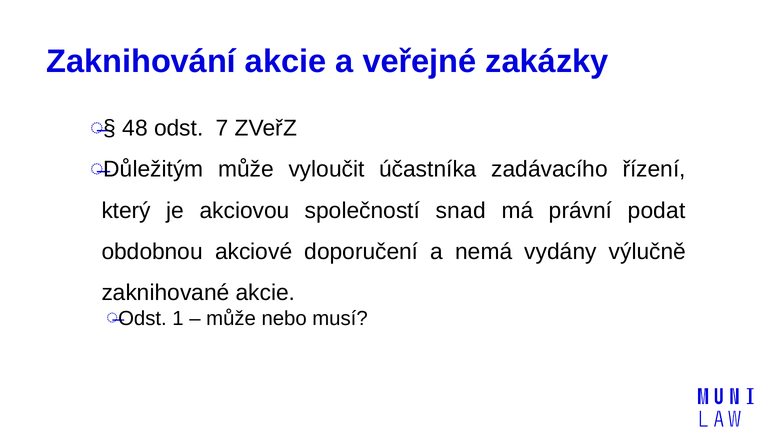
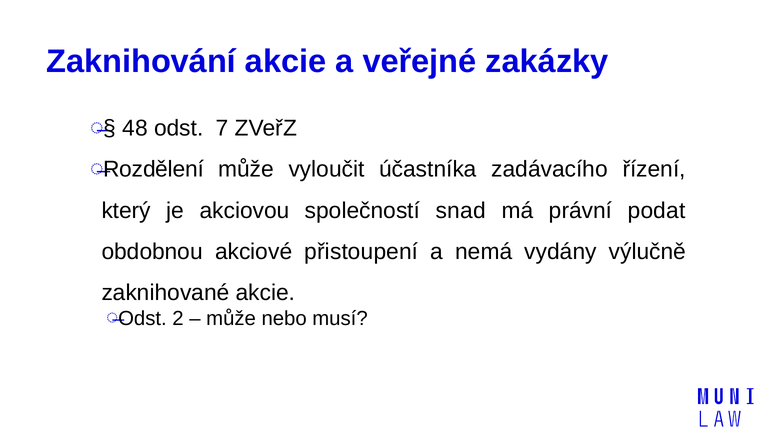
Důležitým: Důležitým -> Rozdělení (154, 169)
doporučení: doporučení -> přistoupení (361, 251)
1: 1 -> 2 (178, 318)
